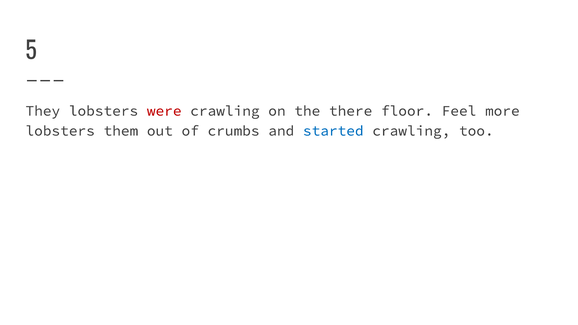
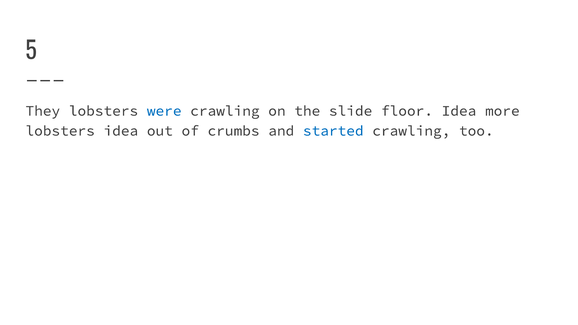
were colour: red -> blue (164, 111)
there: there -> slide (351, 111)
floor Feel: Feel -> Idea (459, 111)
lobsters them: them -> idea (121, 131)
